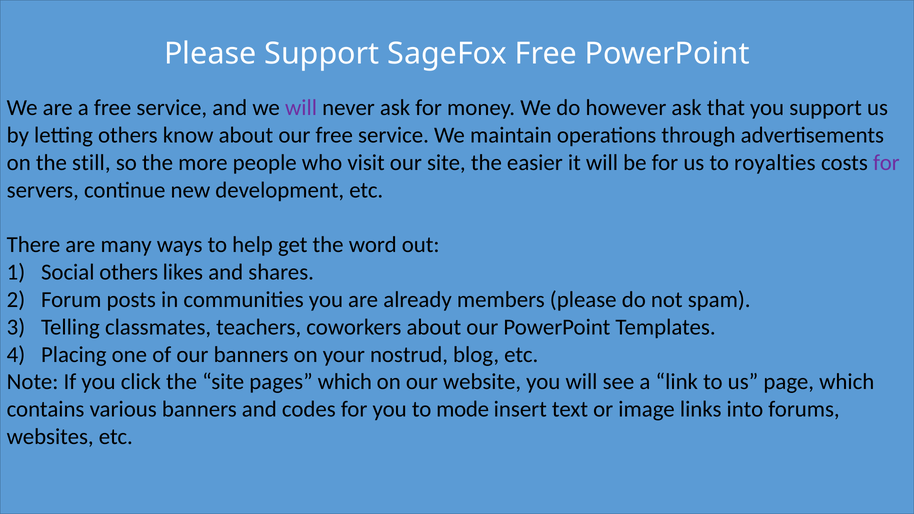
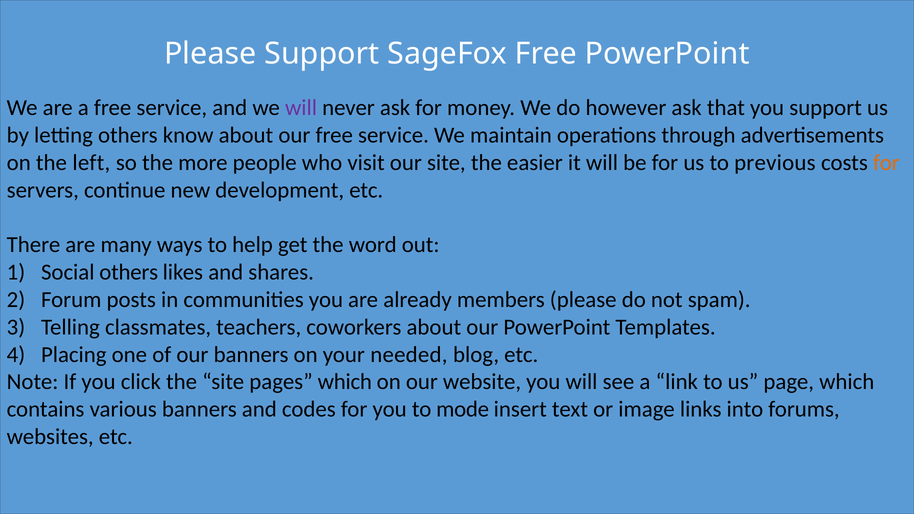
still: still -> left (91, 163)
royalties: royalties -> previous (775, 163)
for colour: purple -> orange (886, 163)
nostrud: nostrud -> needed (409, 355)
